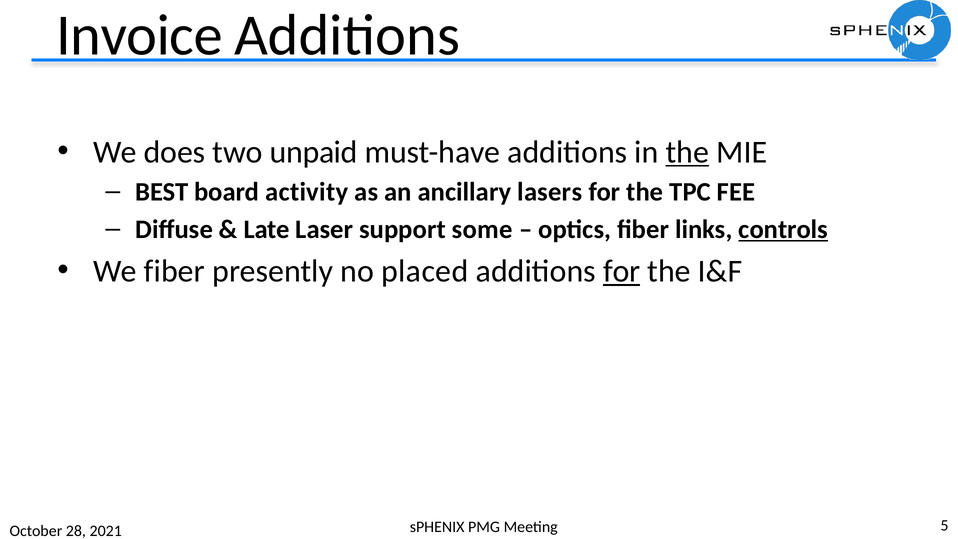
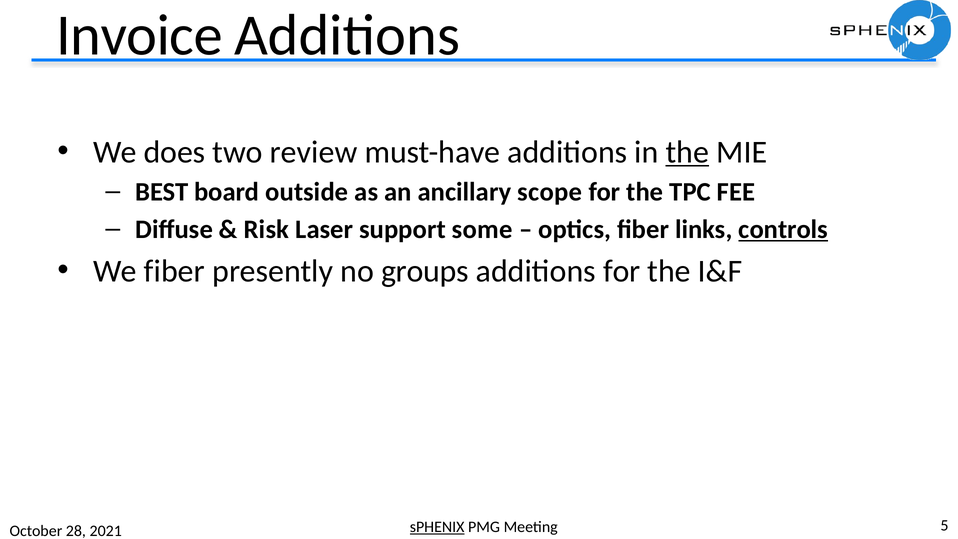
unpaid: unpaid -> review (314, 152)
activity: activity -> outside (307, 192)
lasers: lasers -> scope (550, 192)
Late: Late -> Risk (267, 229)
placed: placed -> groups (425, 271)
for underline: present -> none (622, 271)
sPHENIX underline: none -> present (437, 527)
